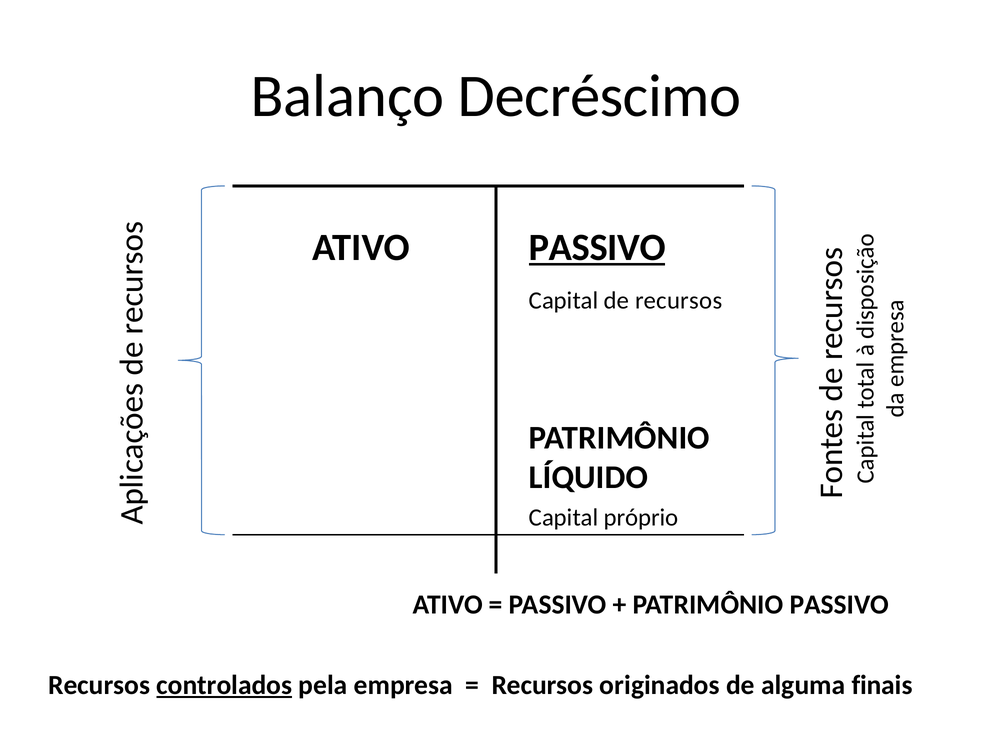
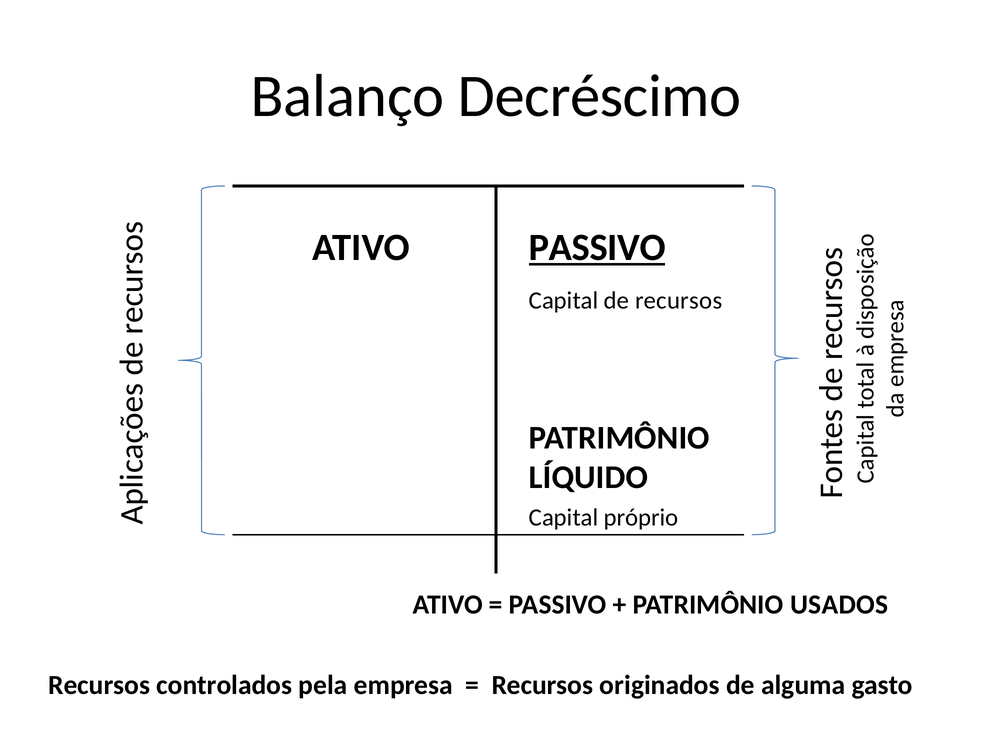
PATRIMÔNIO PASSIVO: PASSIVO -> USADOS (839, 605)
controlados underline: present -> none (224, 685)
finais: finais -> gasto (882, 685)
